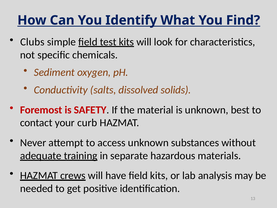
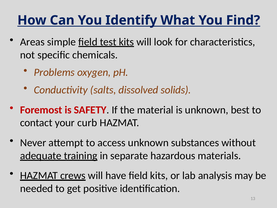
Clubs: Clubs -> Areas (32, 42)
Sediment: Sediment -> Problems (54, 72)
